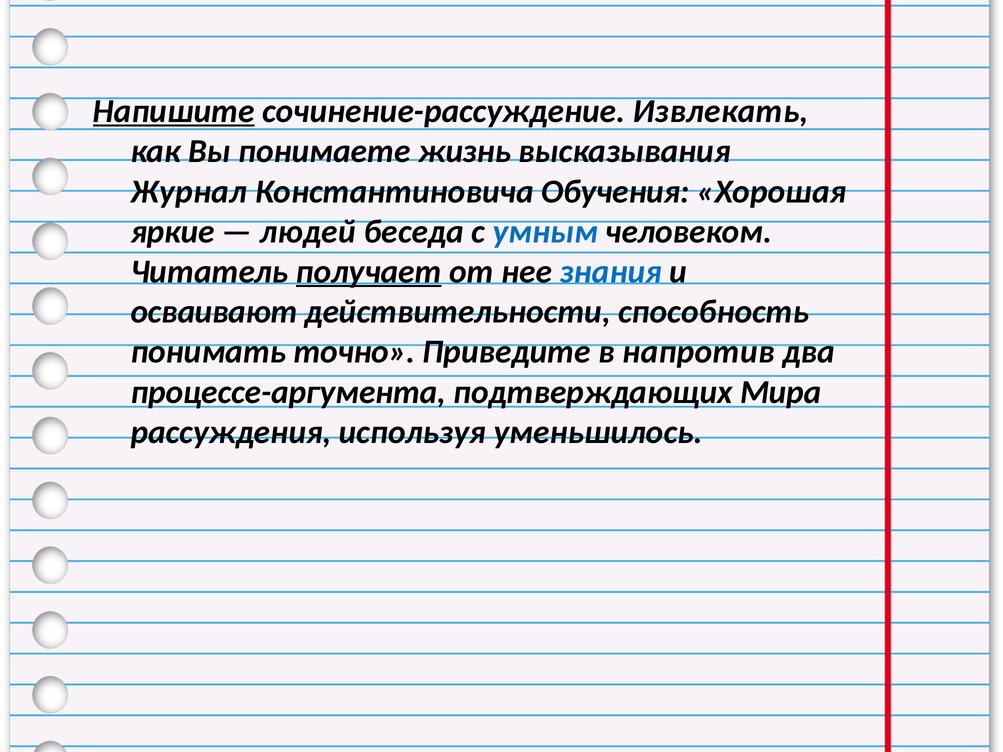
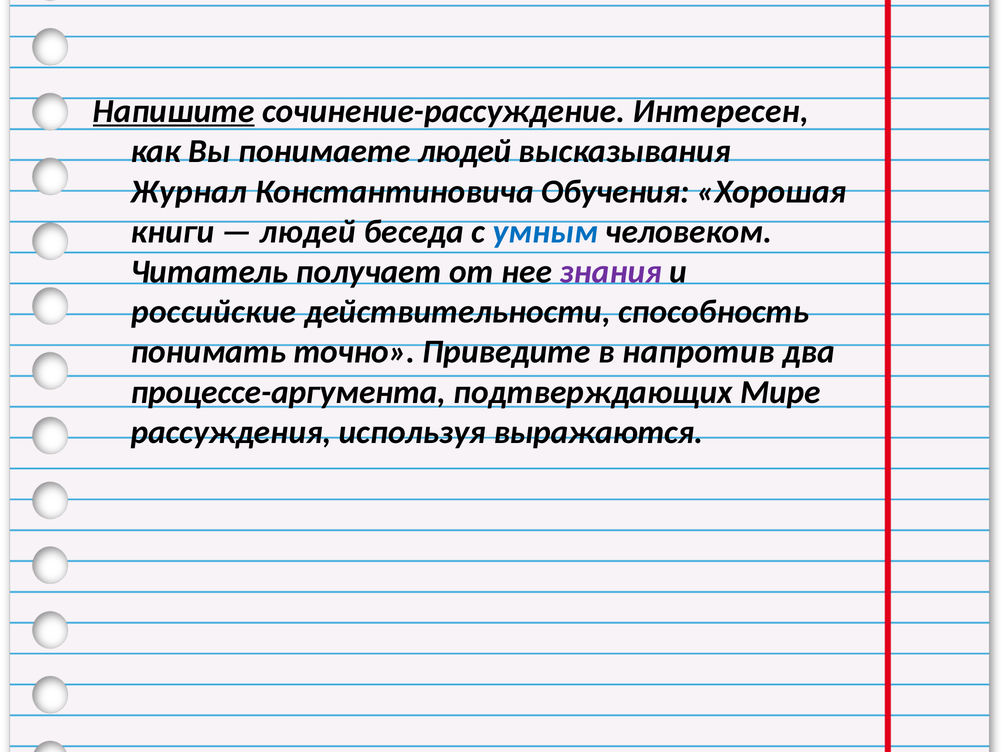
Извлекать: Извлекать -> Интересен (721, 111)
понимаете жизнь: жизнь -> людей (465, 151)
яркие: яркие -> книги (172, 232)
получает underline: present -> none (369, 272)
знания colour: blue -> purple (611, 272)
осваивают: осваивают -> российские (214, 312)
Мира: Мира -> Мире (781, 392)
уменьшилось: уменьшилось -> выражаются (598, 432)
